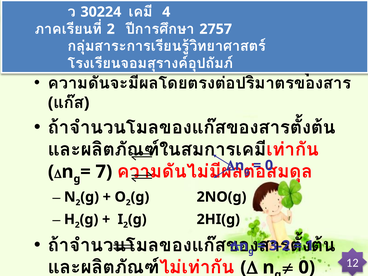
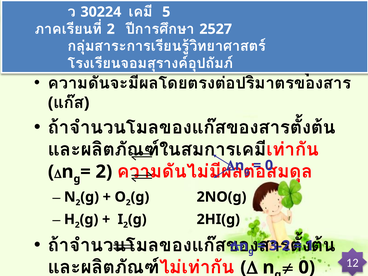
4: 4 -> 5 (166, 12)
2757: 2757 -> 2527 (216, 29)
7: 7 -> 2 (104, 172)
